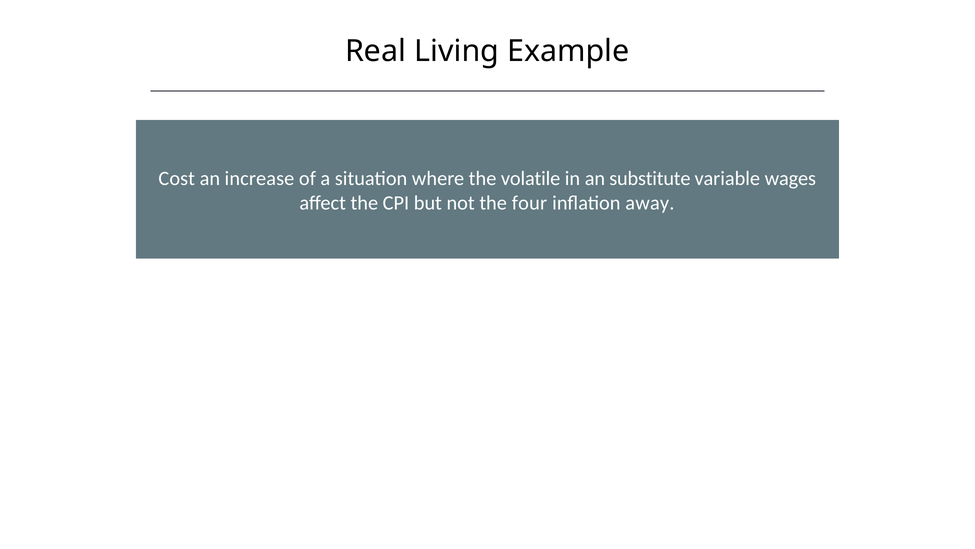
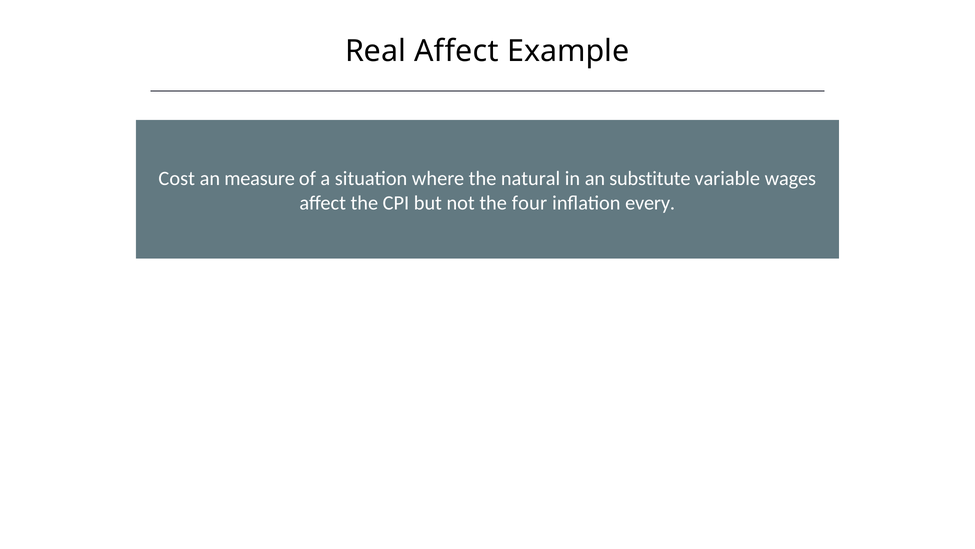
Real Living: Living -> Affect (456, 51)
increase: increase -> measure (260, 178)
volatile: volatile -> natural (531, 178)
away: away -> every (650, 203)
